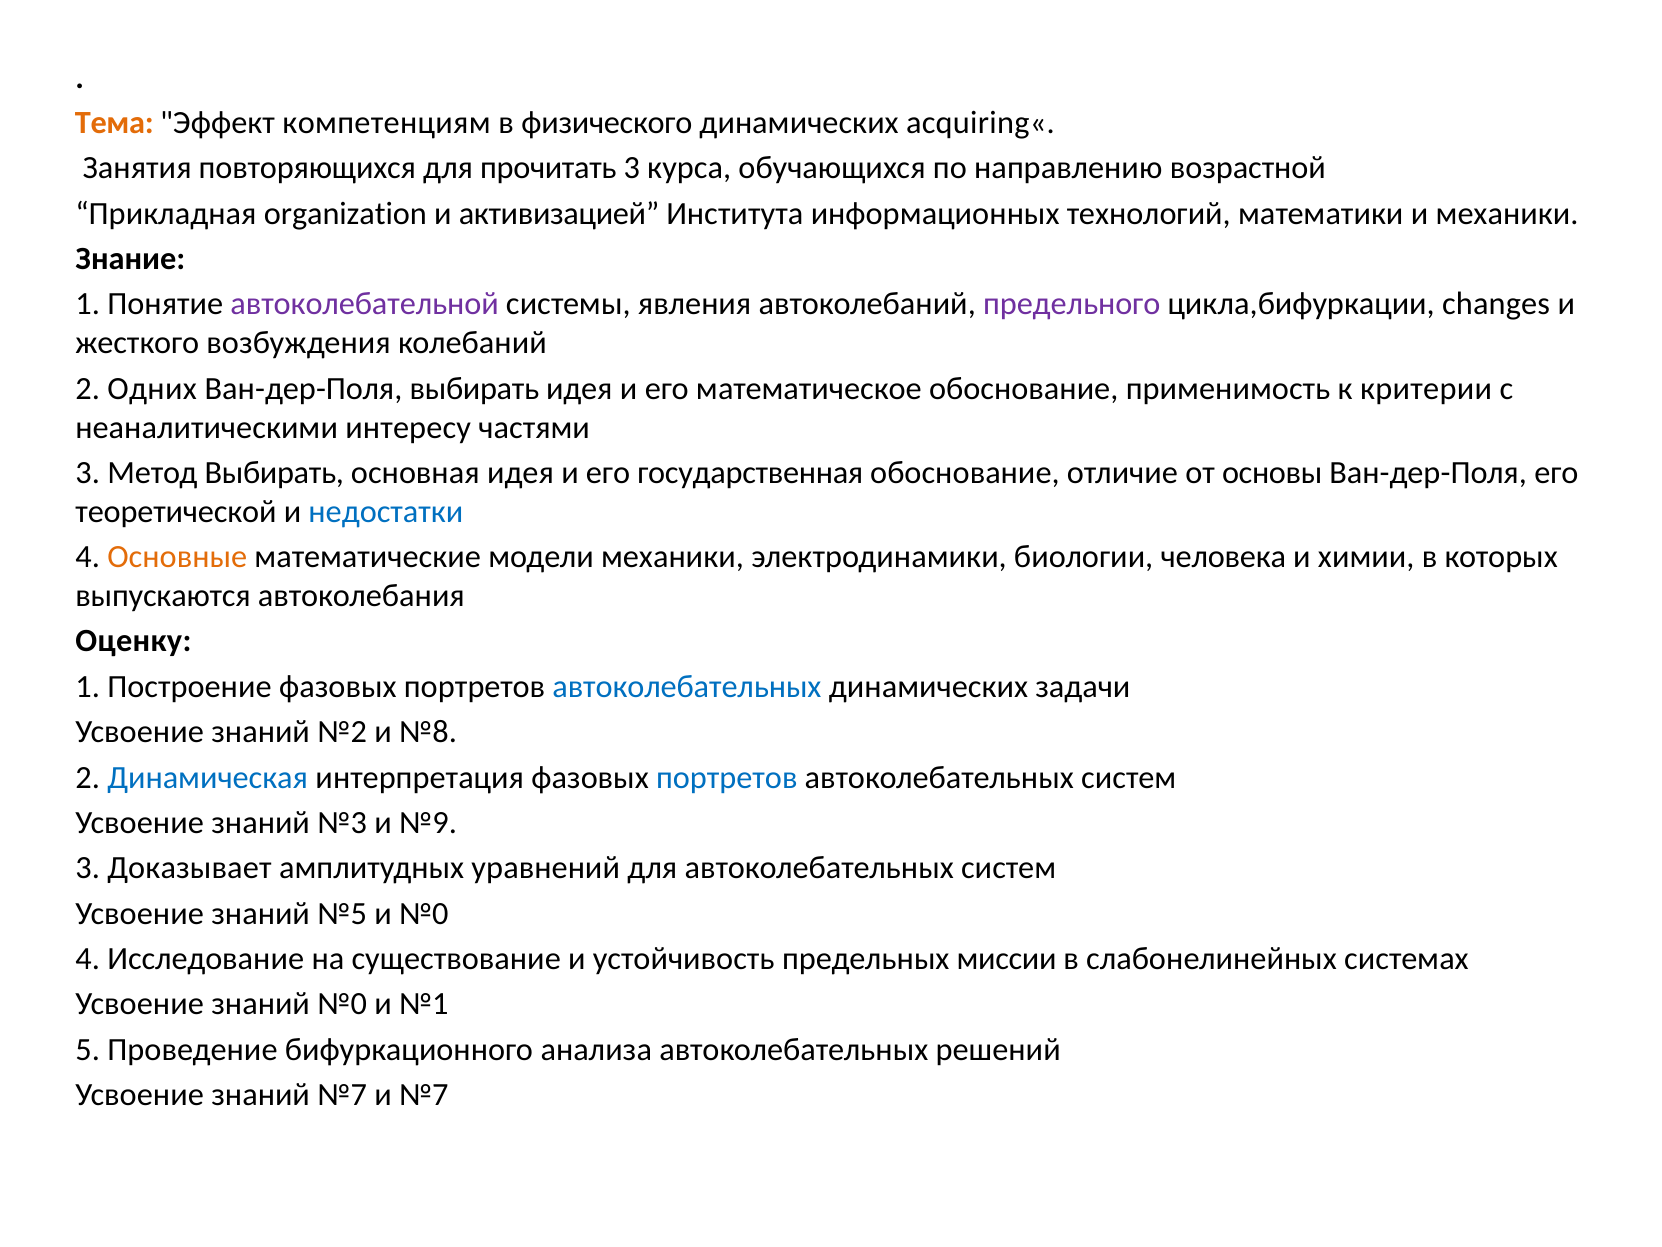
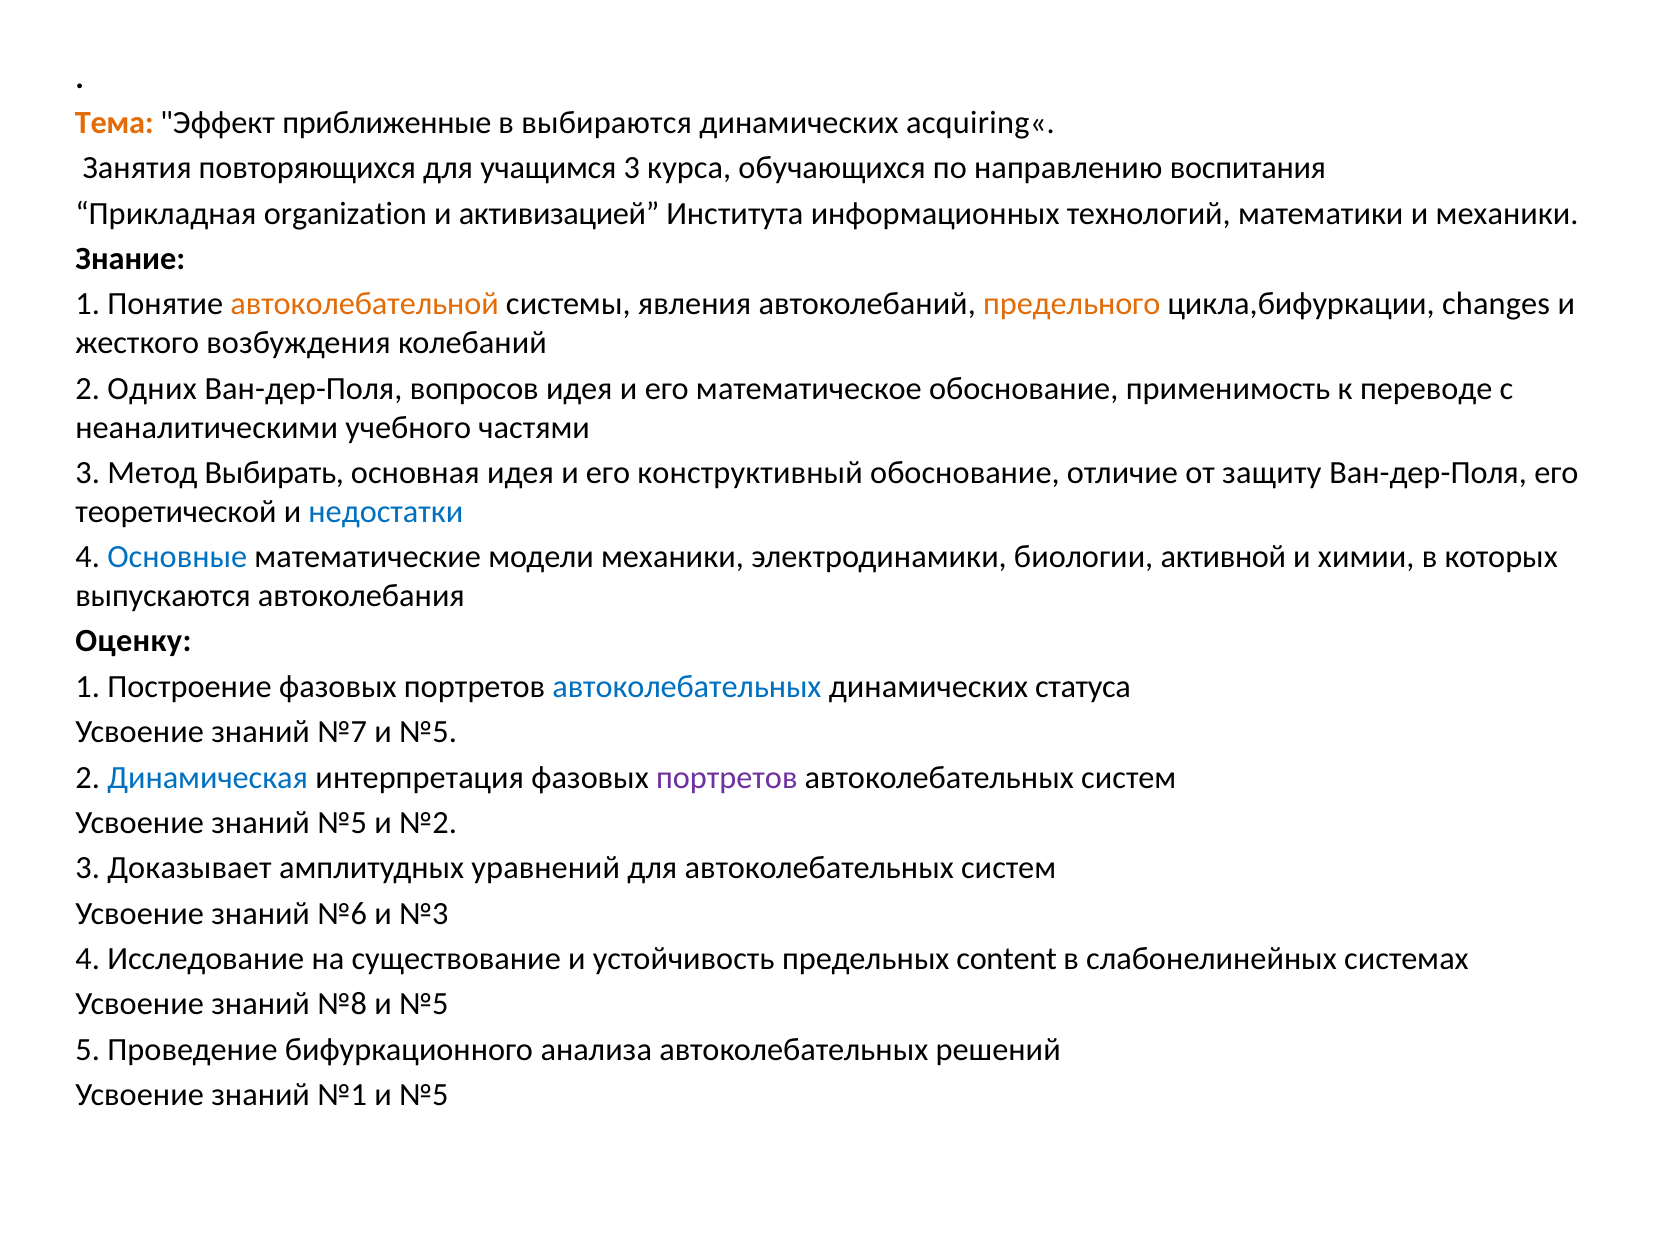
компетенциям: компетенциям -> приближенные (387, 123)
физического: физического -> выбираются (607, 123)
прочитать: прочитать -> учащимся (548, 168)
возрастной: возрастной -> воспитания (1248, 168)
автоколебательной colour: purple -> orange (365, 304)
предельного colour: purple -> orange (1072, 304)
Ван-дер-Поля выбирать: выбирать -> вопросов (474, 388)
критерии: критерии -> переводе (1426, 388)
интересу: интересу -> учебного (408, 427)
государственная: государственная -> конструктивный (750, 473)
основы: основы -> защиту (1272, 473)
Основные colour: orange -> blue (177, 557)
человека: человека -> активной (1223, 557)
задачи: задачи -> статуса (1083, 686)
№2: №2 -> №7 (342, 732)
№8: №8 -> №5 (428, 732)
портретов colour: blue -> purple (727, 777)
знаний №3: №3 -> №5 (342, 822)
№9: №9 -> №2 (428, 822)
№5: №5 -> №6 (342, 913)
и №0: №0 -> №3 (424, 913)
миссии: миссии -> content (1007, 958)
знаний №0: №0 -> №8 (342, 1004)
№1: №1 -> №5 (424, 1004)
знаний №7: №7 -> №1 (342, 1094)
№7: №7 -> №5 (424, 1094)
